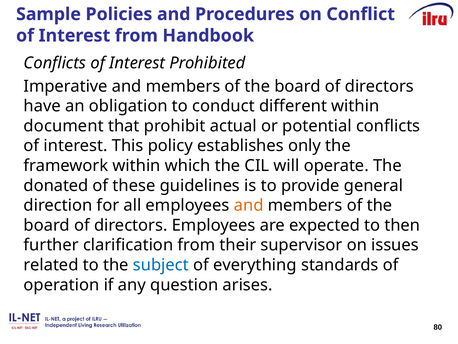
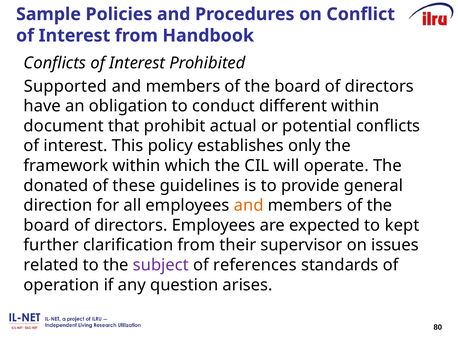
Imperative: Imperative -> Supported (65, 86)
then: then -> kept (402, 225)
subject colour: blue -> purple (161, 265)
everything: everything -> references (255, 265)
